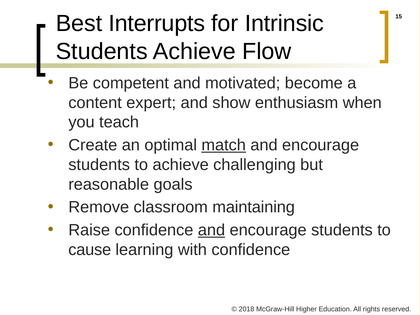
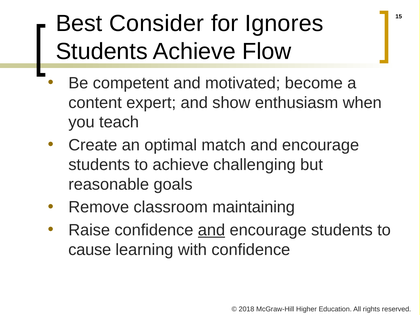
Interrupts: Interrupts -> Consider (157, 23)
Intrinsic: Intrinsic -> Ignores (284, 23)
match underline: present -> none (224, 145)
